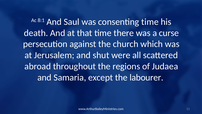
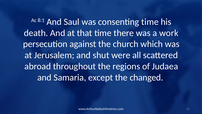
curse: curse -> work (169, 33)
labourer: labourer -> changed (146, 77)
